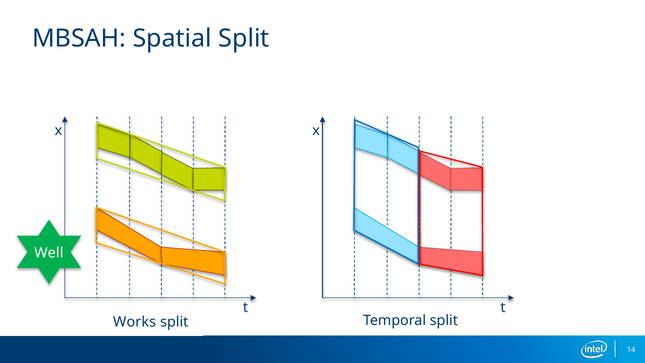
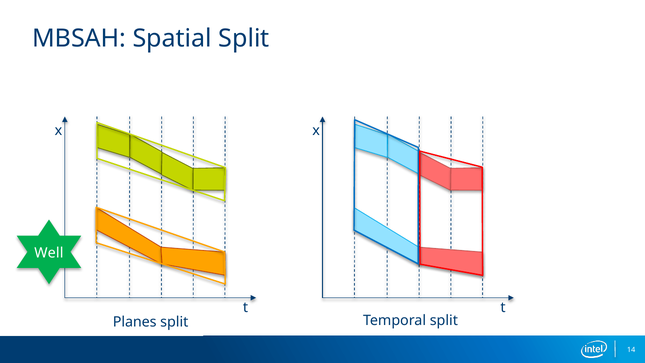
Works: Works -> Planes (135, 322)
